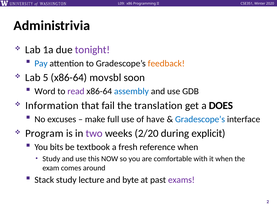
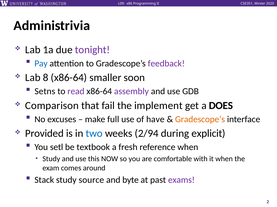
feedback colour: orange -> purple (166, 64)
5: 5 -> 8 (46, 78)
movsbl: movsbl -> smaller (105, 78)
Word: Word -> Setns (45, 92)
assembly colour: blue -> purple (131, 92)
Information: Information -> Comparison (52, 106)
translation: translation -> implement (158, 106)
Gradescope’s colour: blue -> orange (200, 120)
Program: Program -> Provided (44, 134)
two colour: purple -> blue (94, 134)
2/20: 2/20 -> 2/94 (147, 134)
bits: bits -> setl (57, 148)
lecture: lecture -> source (91, 181)
